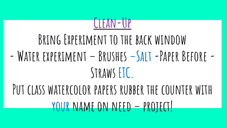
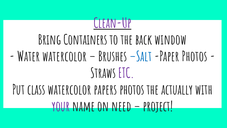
Bring Experiment: Experiment -> Containers (85, 40)
Water experiment: experiment -> watercolor (64, 56)
Paper Before: Before -> Photos (194, 56)
ETC colour: blue -> purple (126, 73)
papers rubber: rubber -> photos (132, 90)
counter: counter -> actually (177, 90)
your colour: blue -> purple (61, 106)
